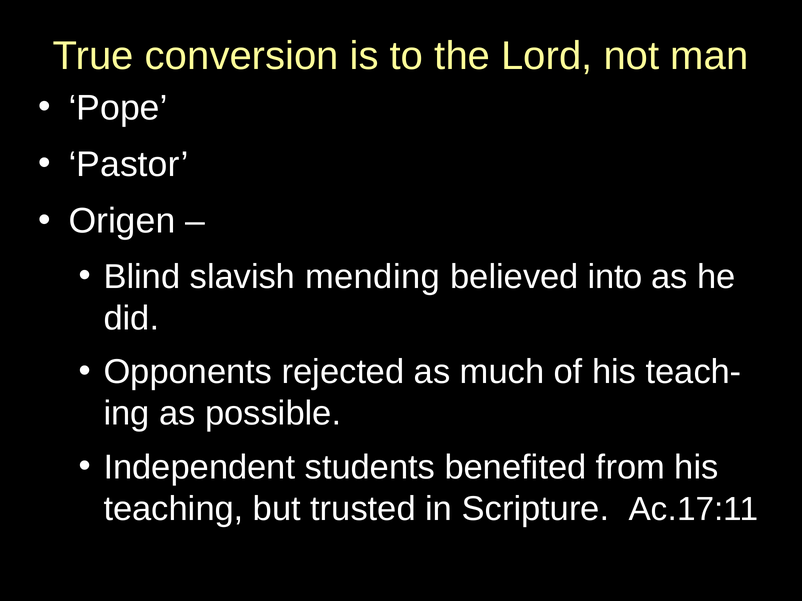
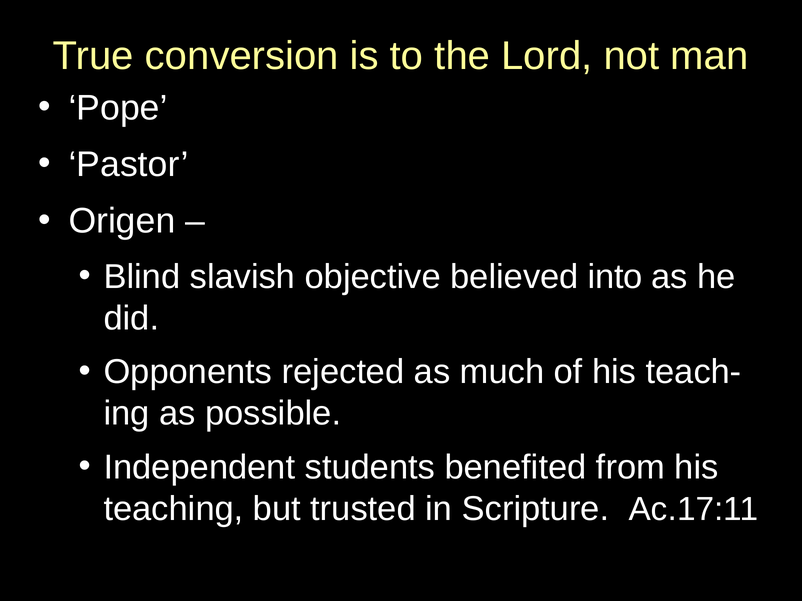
mending: mending -> objective (373, 277)
